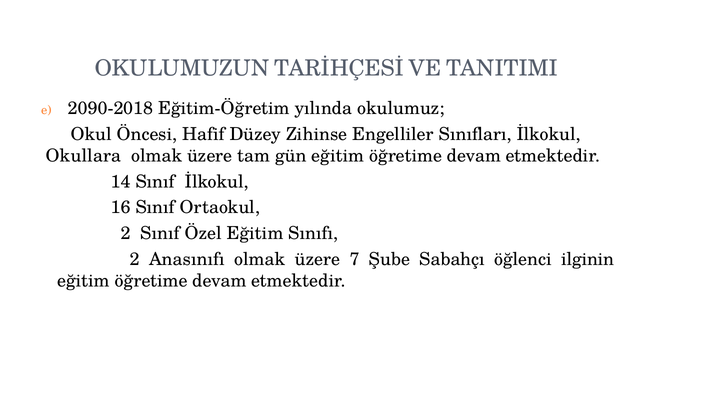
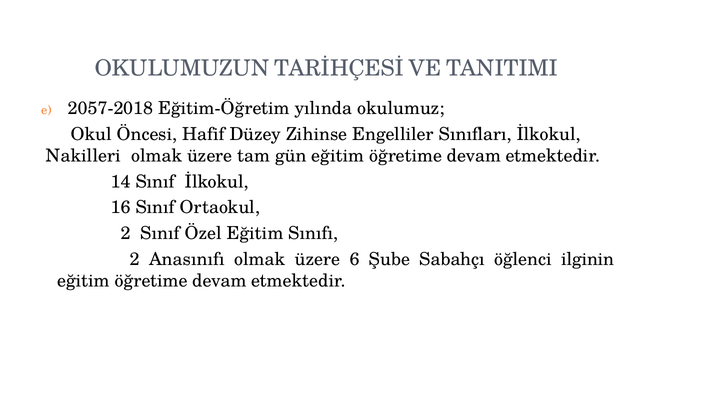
2090-2018: 2090-2018 -> 2057-2018 (111, 108)
Okullara: Okullara -> Nakilleri (84, 156)
7: 7 -> 6 (354, 260)
